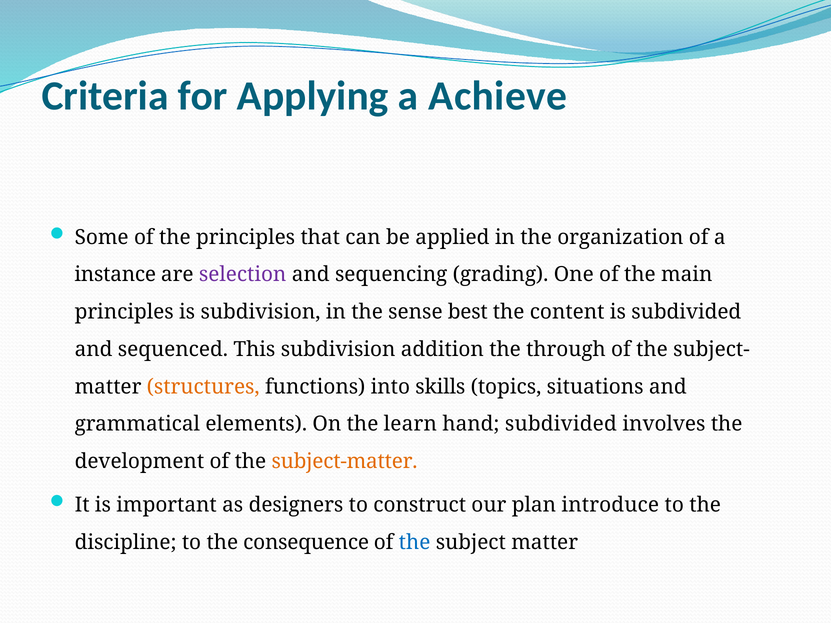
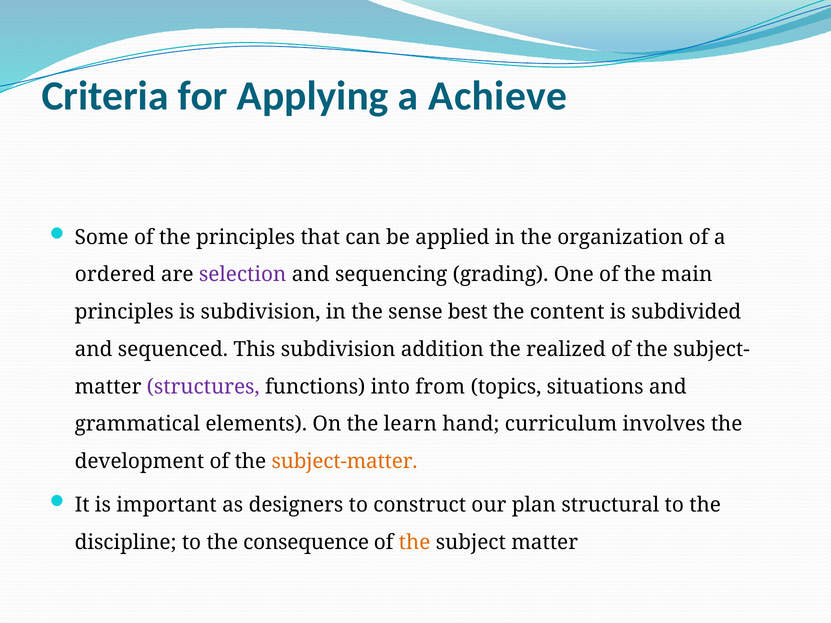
instance: instance -> ordered (115, 275)
through: through -> realized (566, 349)
structures colour: orange -> purple (203, 387)
skills: skills -> from (440, 387)
hand subdivided: subdivided -> curriculum (561, 424)
introduce: introduce -> structural (610, 505)
the colour: blue -> orange (415, 542)
